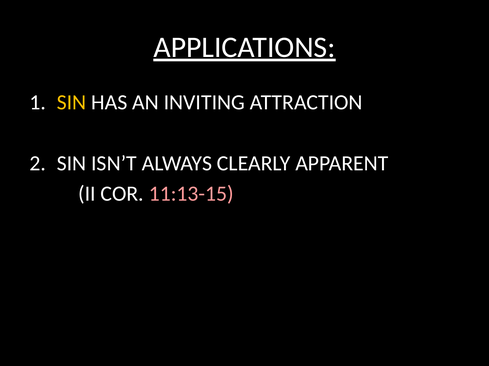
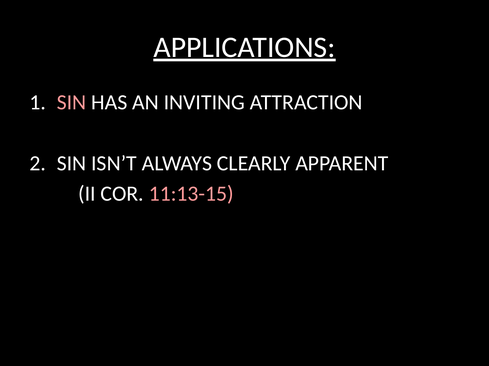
SIN colour: yellow -> pink (72, 103)
